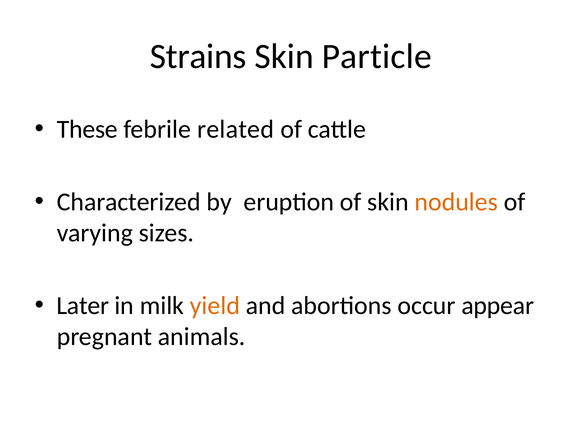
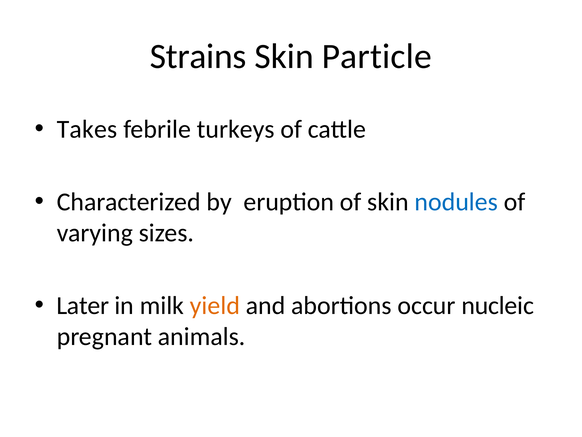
These: These -> Takes (87, 129)
related: related -> turkeys (236, 129)
nodules colour: orange -> blue (456, 202)
appear: appear -> nucleic (498, 305)
